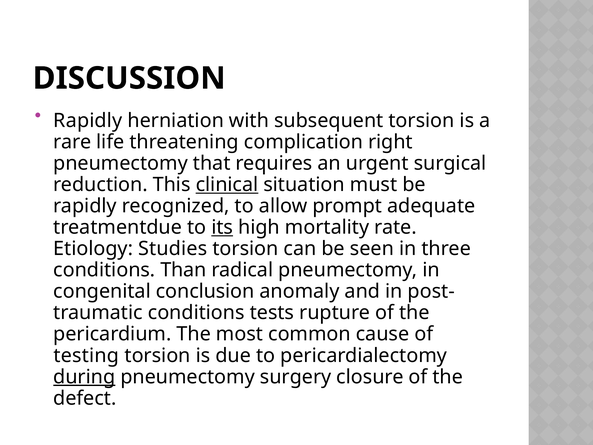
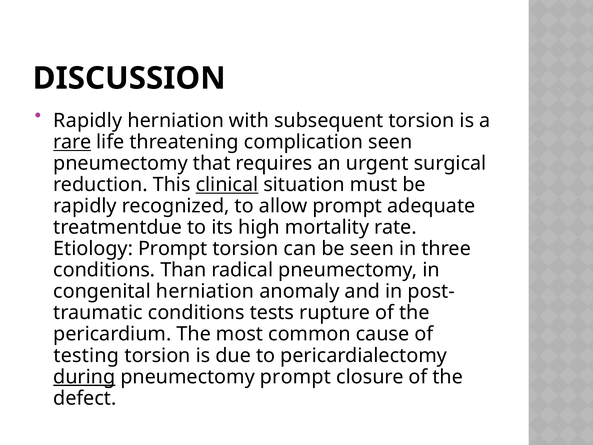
rare underline: none -> present (72, 142)
complication right: right -> seen (390, 142)
its underline: present -> none (222, 227)
Etiology Studies: Studies -> Prompt (173, 249)
congenital conclusion: conclusion -> herniation (205, 291)
pneumectomy surgery: surgery -> prompt (295, 377)
